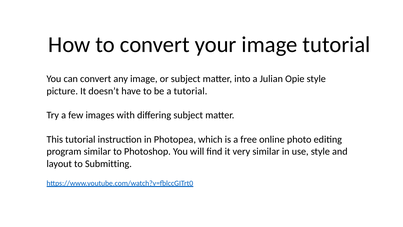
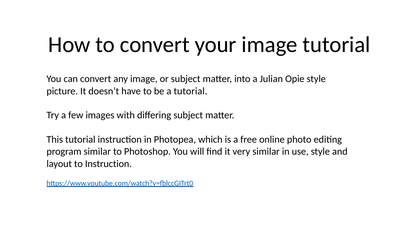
to Submitting: Submitting -> Instruction (108, 163)
